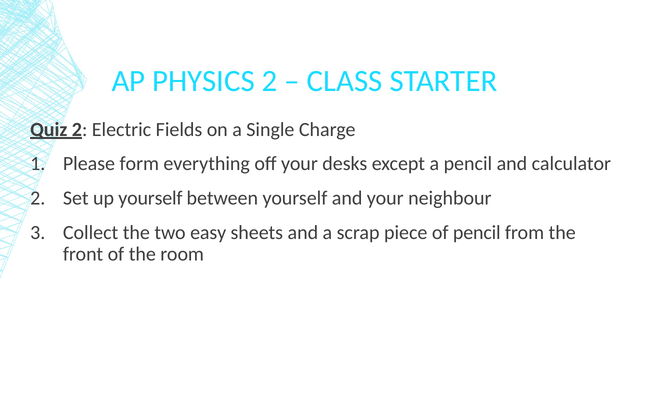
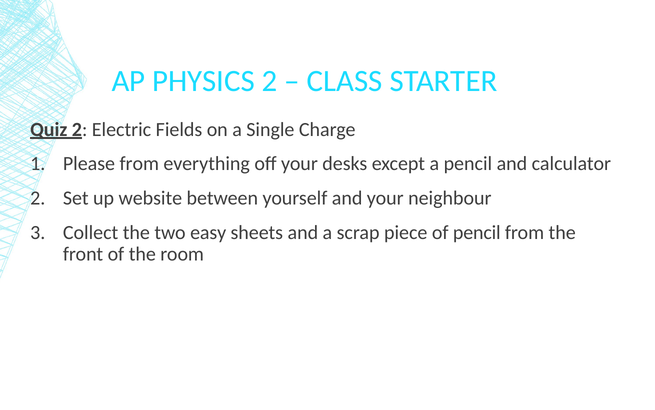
Please form: form -> from (139, 164)
up yourself: yourself -> website (150, 198)
